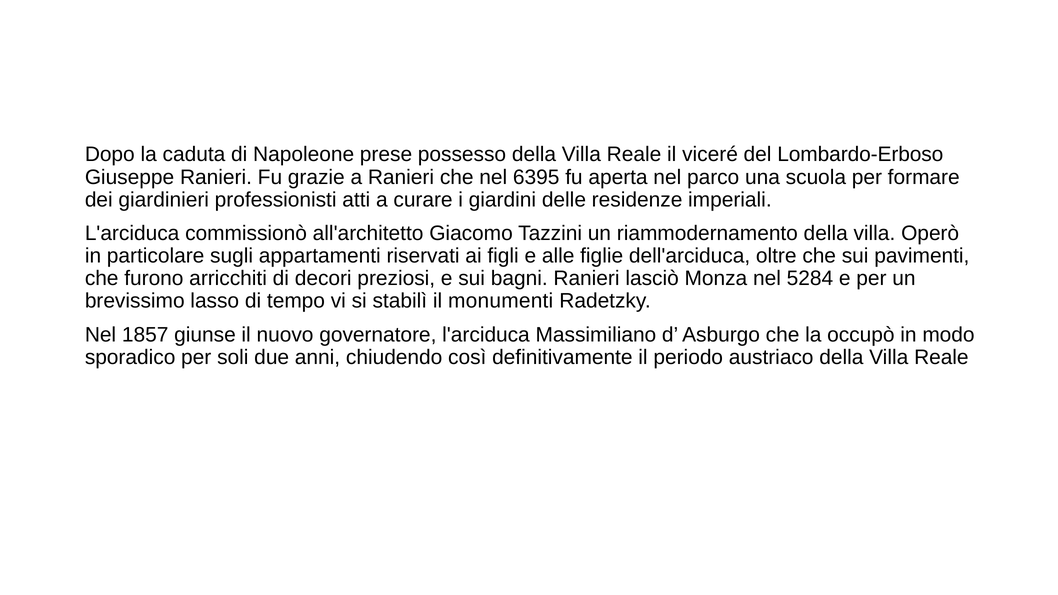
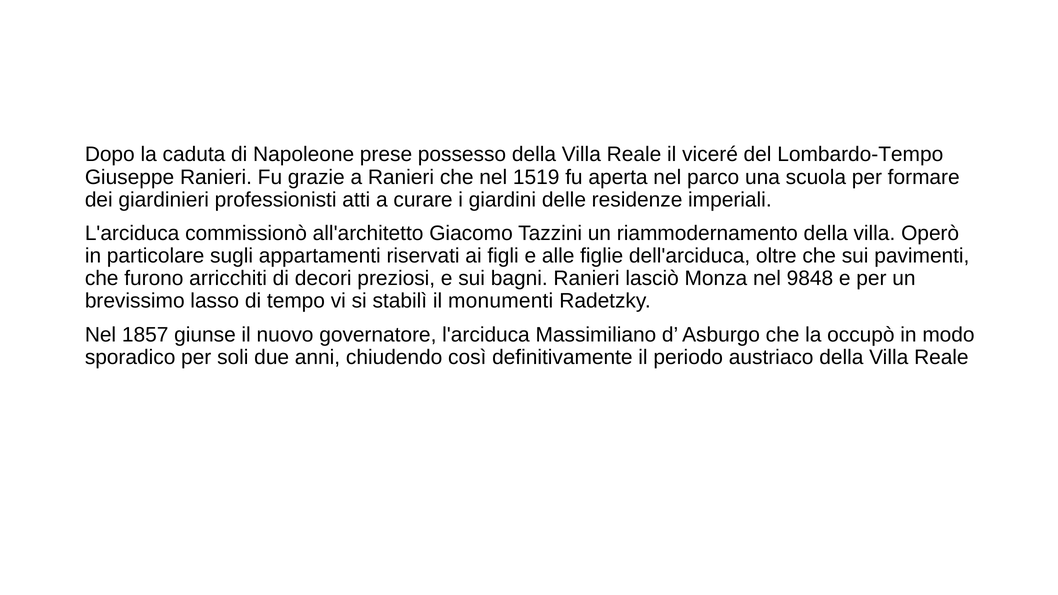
Lombardo-Erboso: Lombardo-Erboso -> Lombardo-Tempo (860, 155)
6395: 6395 -> 1519 (536, 177)
5284: 5284 -> 9848 (810, 279)
